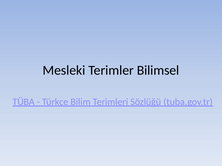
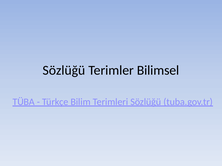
Mesleki: Mesleki -> Sözlüğü (64, 71)
